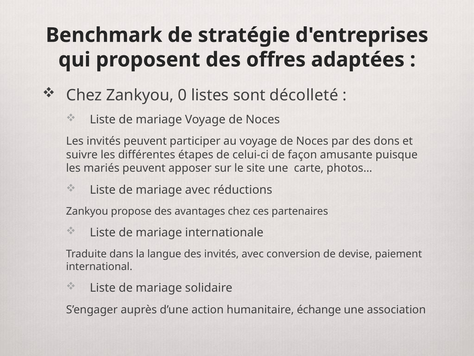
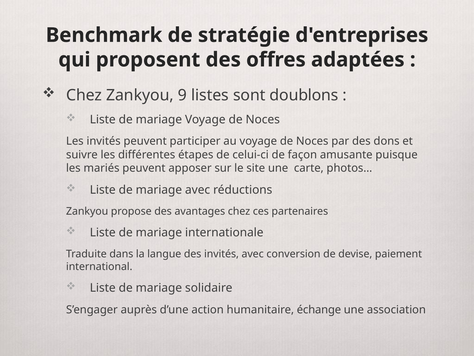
0: 0 -> 9 (182, 95)
décolleté: décolleté -> doublons (304, 95)
